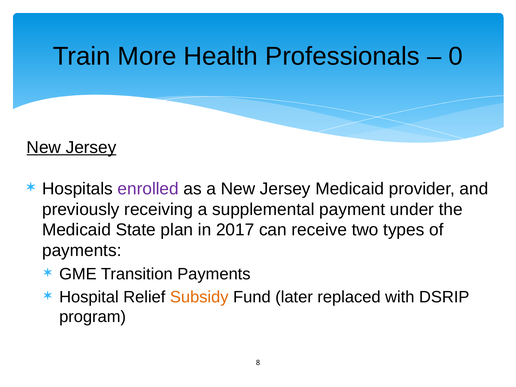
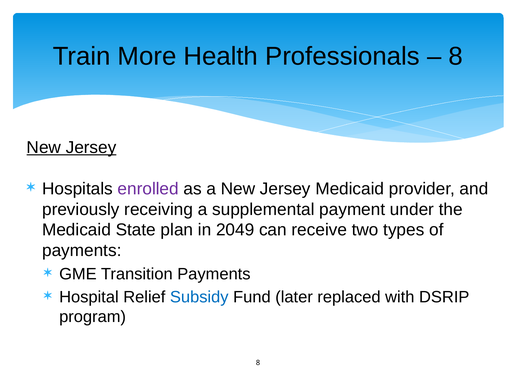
0: 0 -> 8 (456, 56)
2017: 2017 -> 2049 (235, 230)
Subsidy colour: orange -> blue (199, 297)
